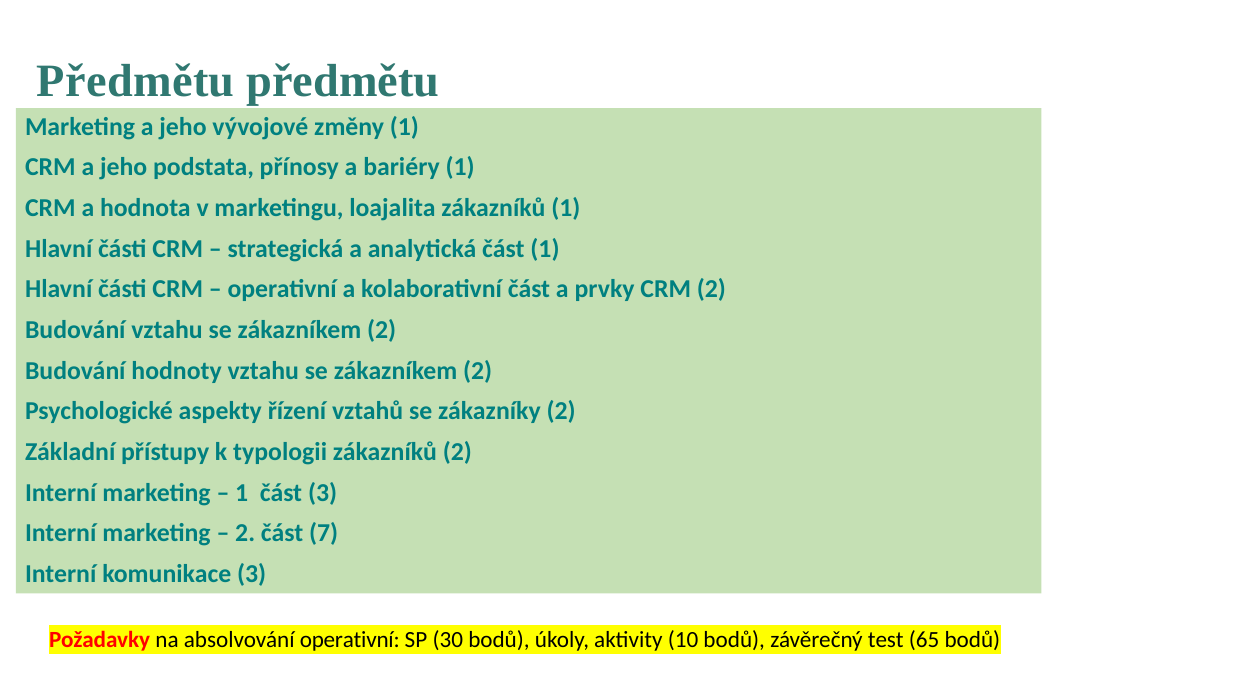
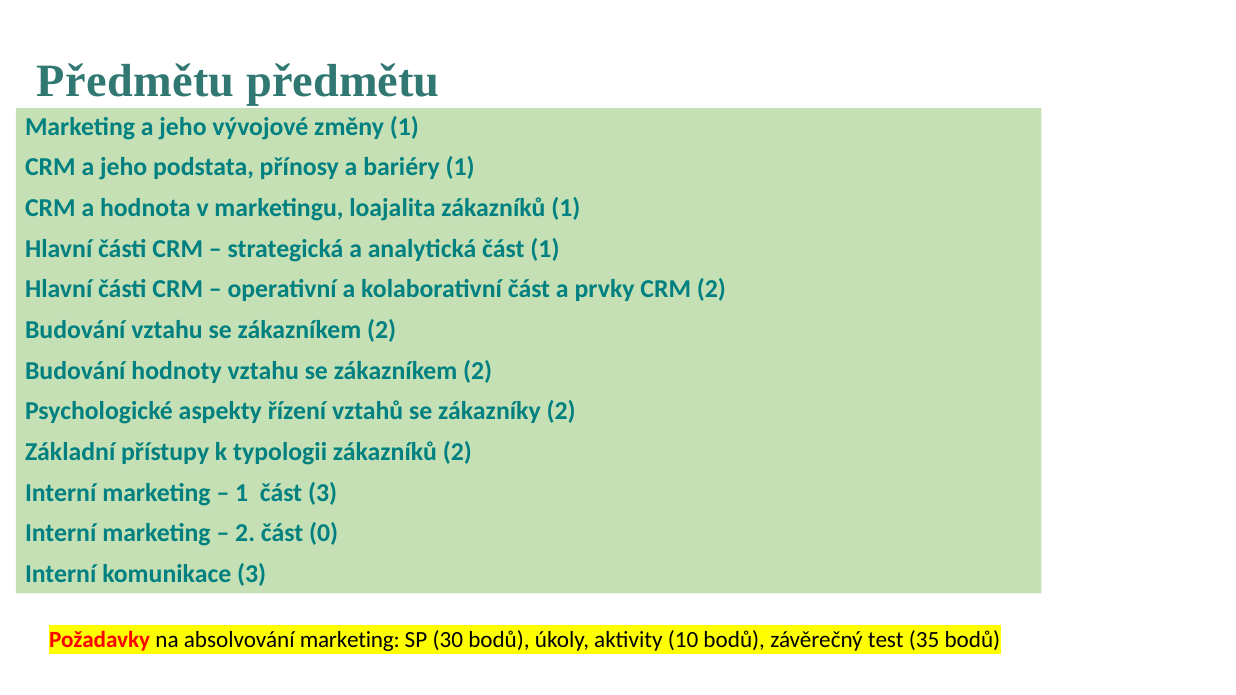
7: 7 -> 0 (324, 533)
absolvování operativní: operativní -> marketing (350, 640)
65: 65 -> 35 (924, 640)
